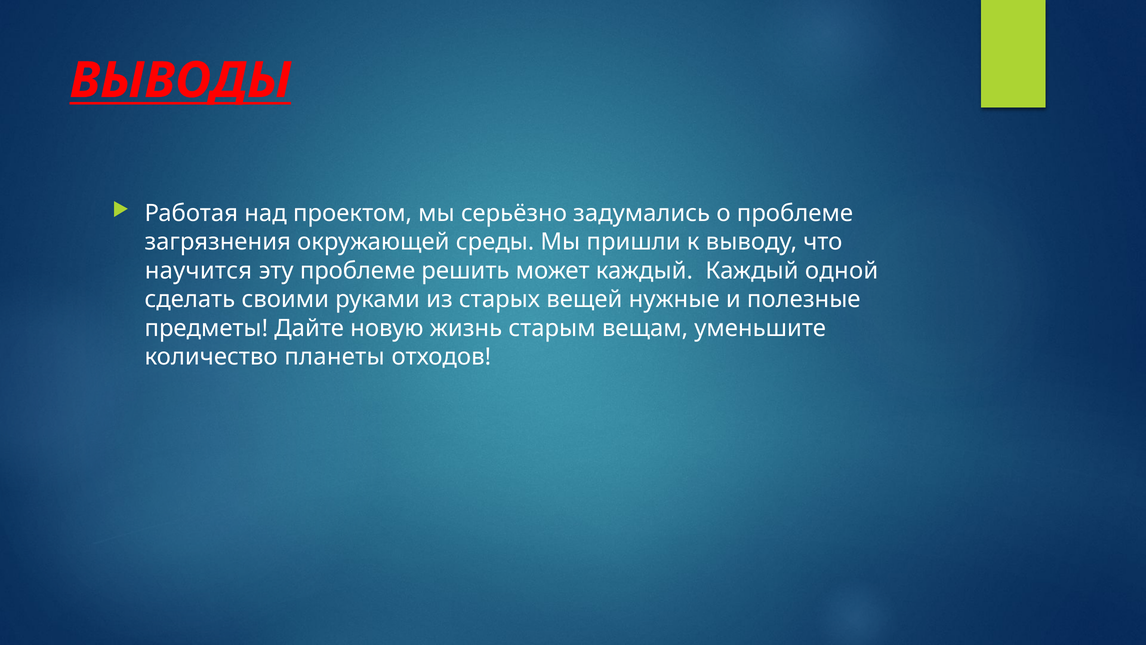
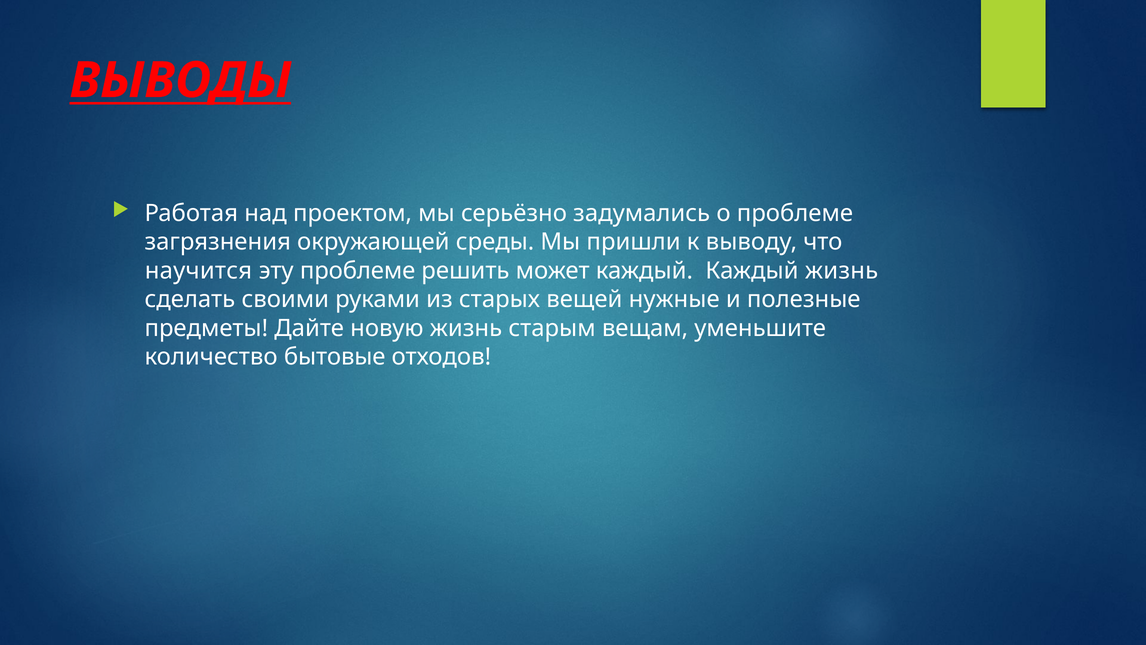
Каждый одной: одной -> жизнь (842, 271)
планеты: планеты -> бытовые (335, 357)
